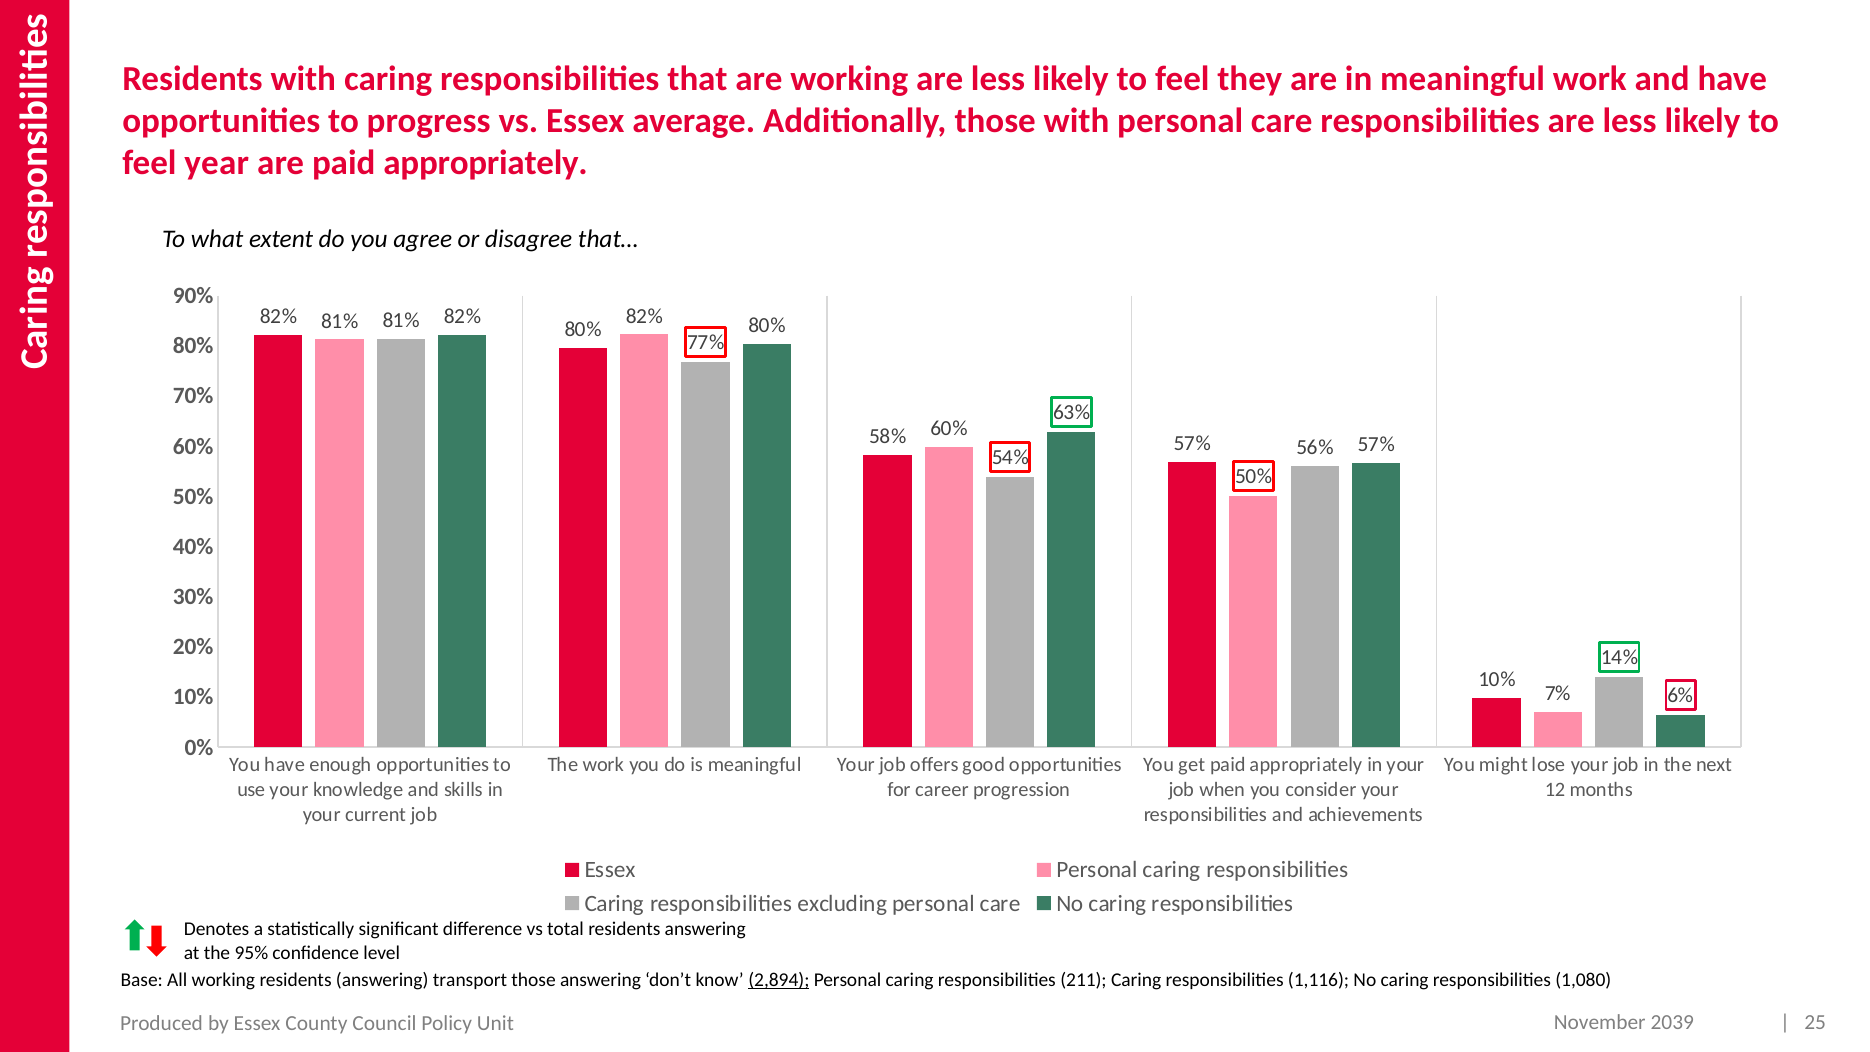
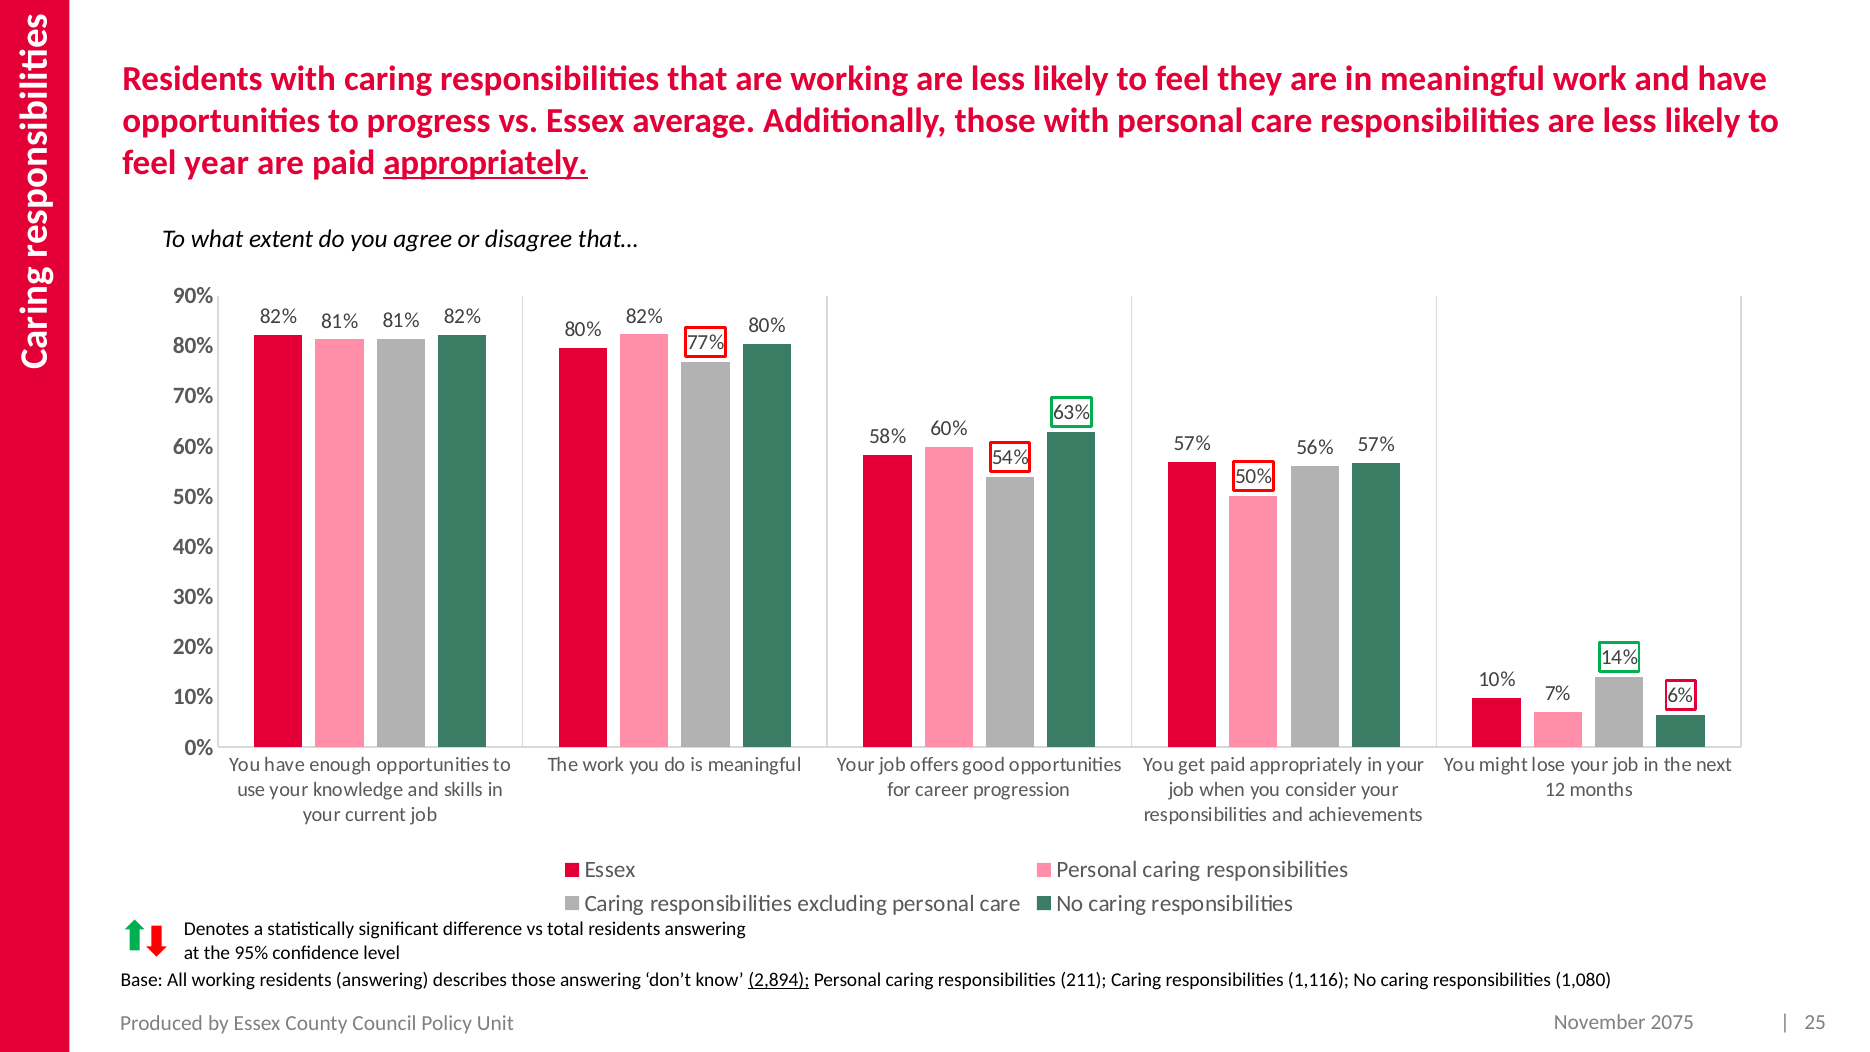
appropriately underline: none -> present (486, 163)
transport: transport -> describes (470, 980)
2039: 2039 -> 2075 (1672, 1023)
